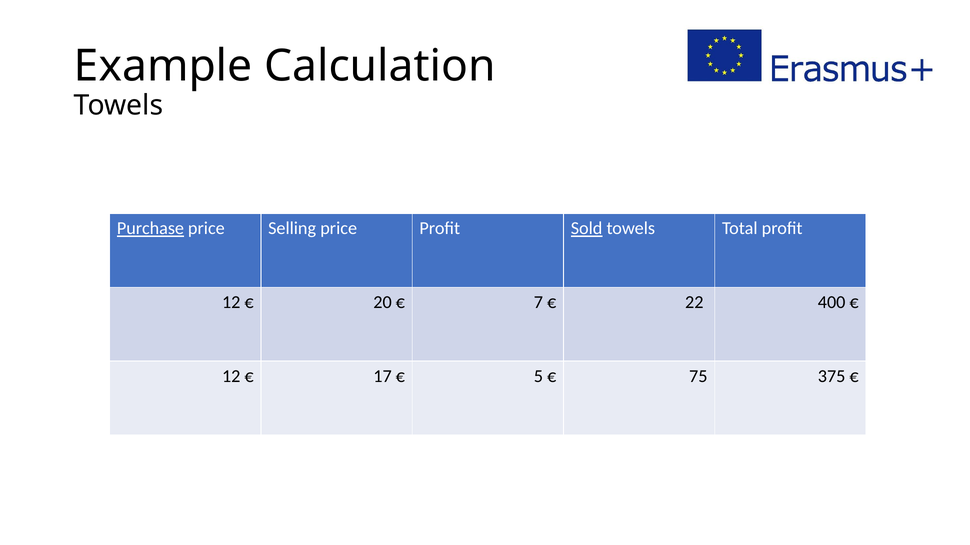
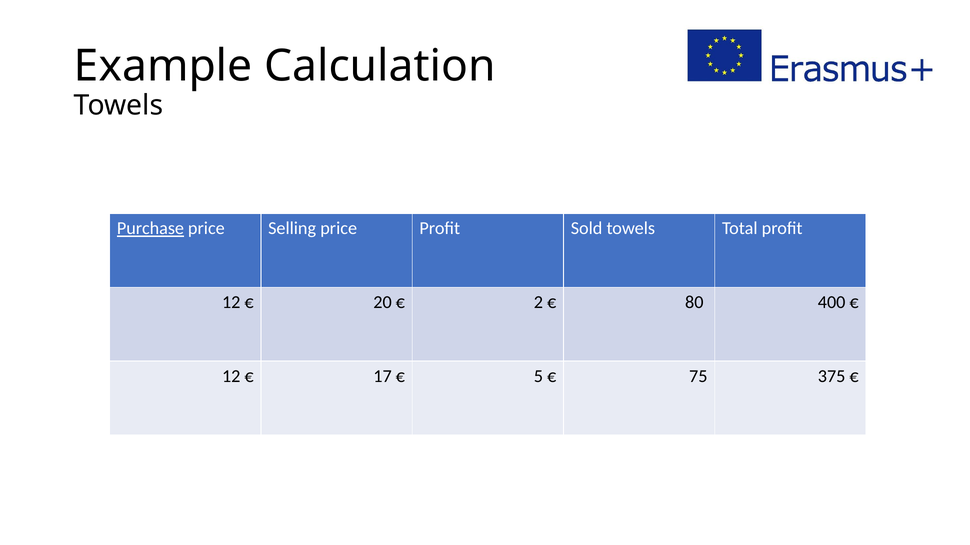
Sold underline: present -> none (587, 229)
7: 7 -> 2 (538, 303)
22: 22 -> 80 (694, 303)
